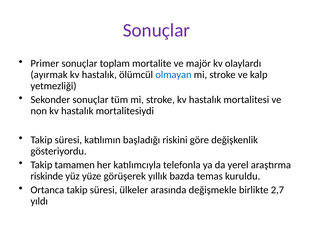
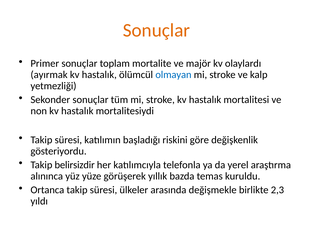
Sonuçlar colour: purple -> orange (156, 30)
tamamen: tamamen -> belirsizdir (75, 165)
riskinde: riskinde -> alınınca (47, 176)
2,7: 2,7 -> 2,3 (277, 190)
